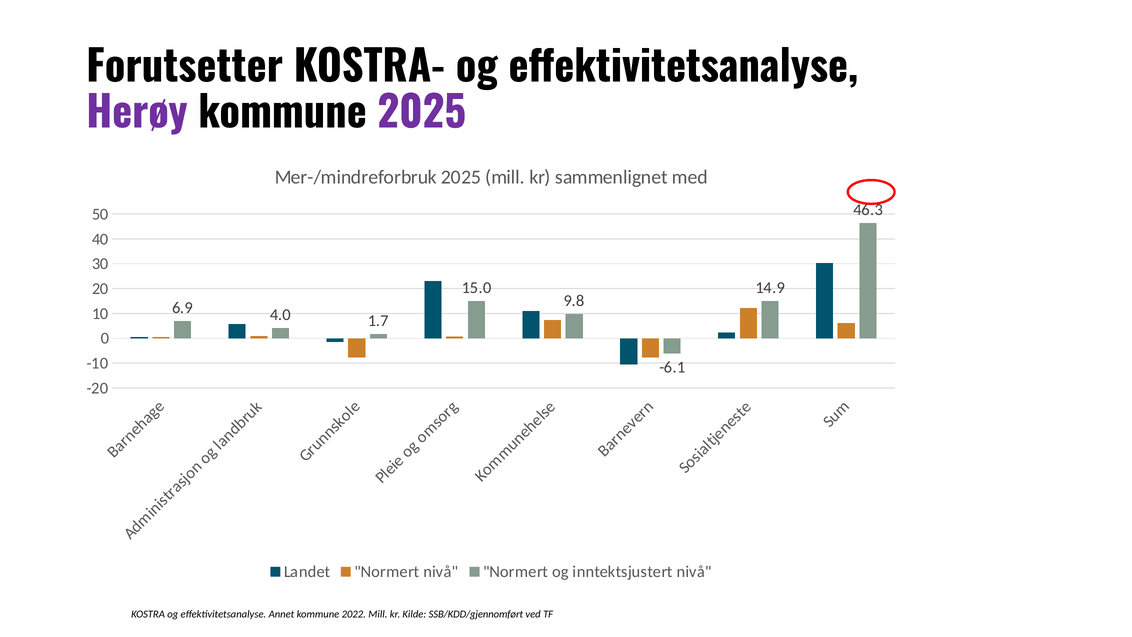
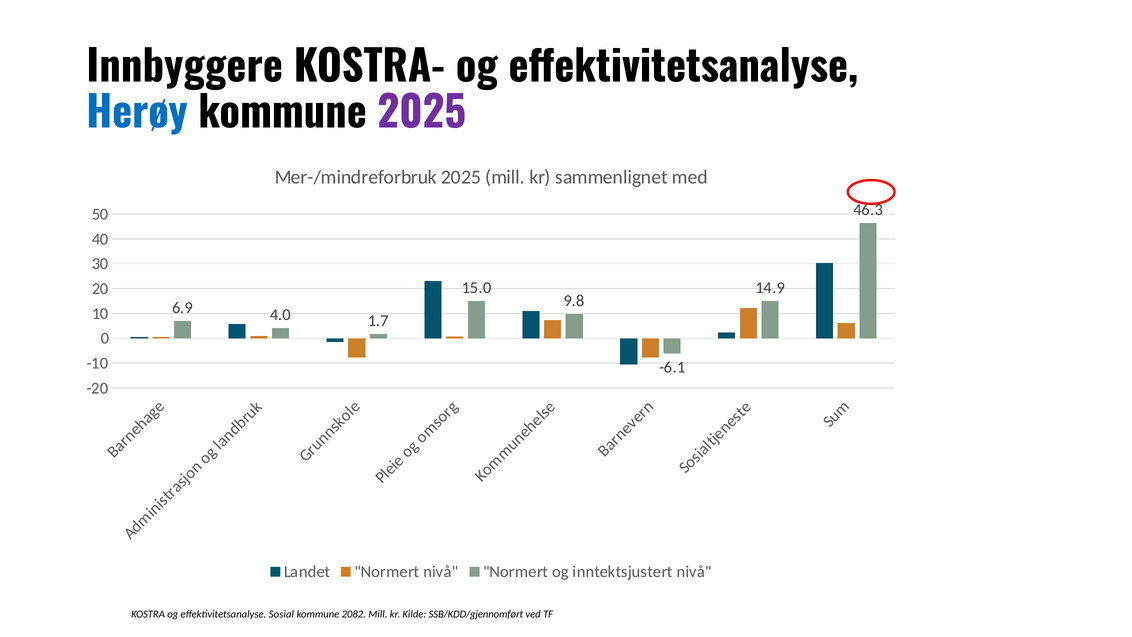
Forutsetter: Forutsetter -> Innbyggere (185, 68)
Herøy colour: purple -> blue (137, 113)
Annet: Annet -> Sosial (281, 614)
2022: 2022 -> 2082 (354, 614)
